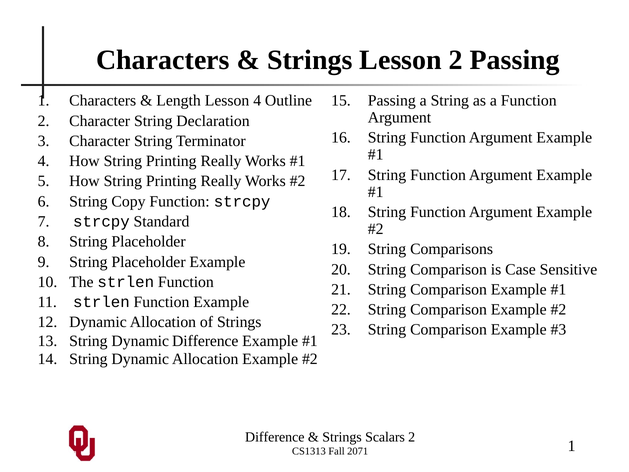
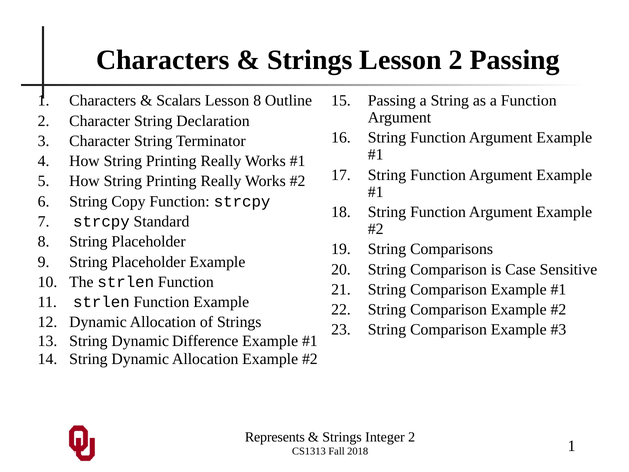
Length: Length -> Scalars (179, 101)
Lesson 4: 4 -> 8 (257, 101)
Difference: Difference -> Represents (275, 437)
Scalars: Scalars -> Integer (385, 437)
2071: 2071 -> 2018 (358, 451)
